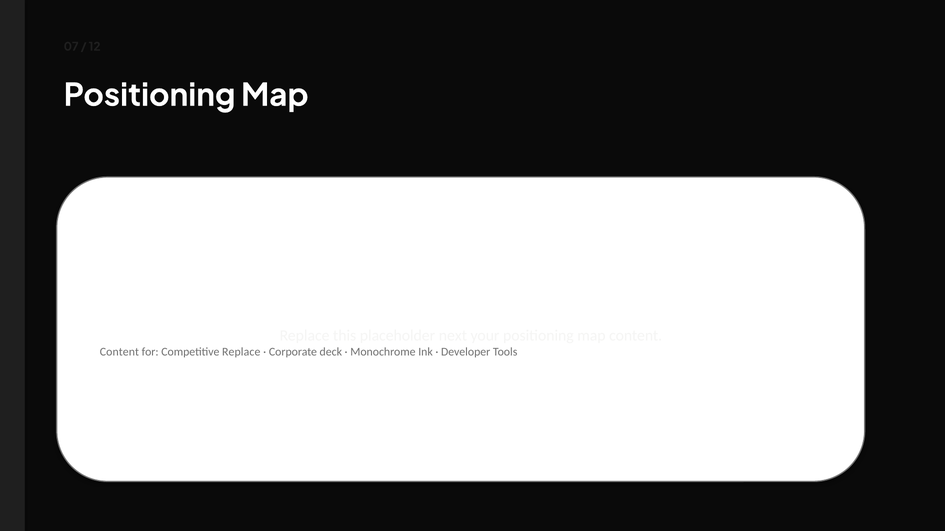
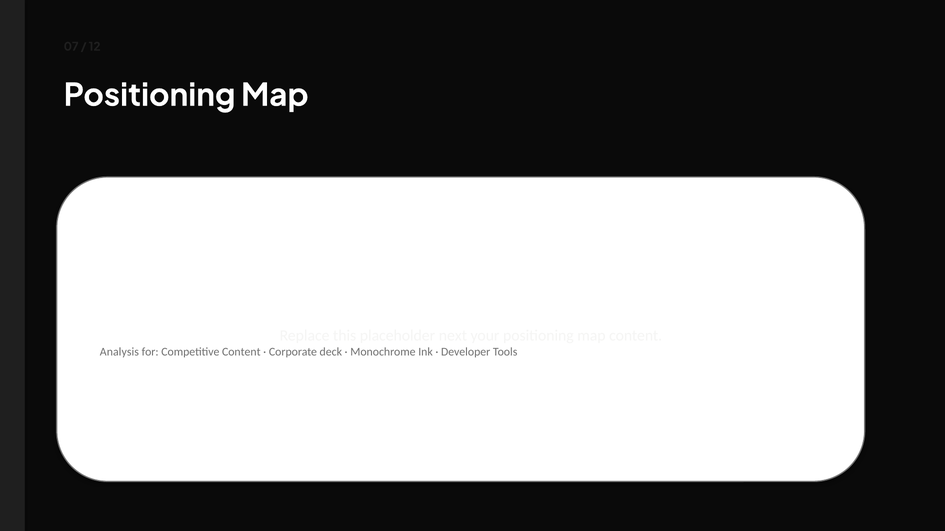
Content: Content -> Analysis (119, 352)
Competitive Replace: Replace -> Content (241, 352)
